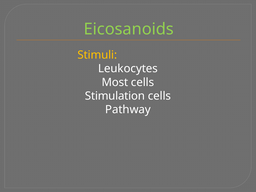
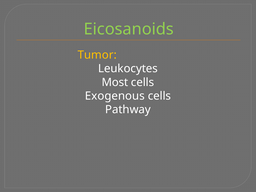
Stimuli: Stimuli -> Tumor (97, 55)
Stimulation: Stimulation -> Exogenous (115, 96)
